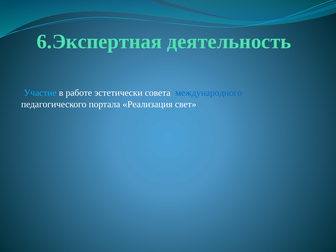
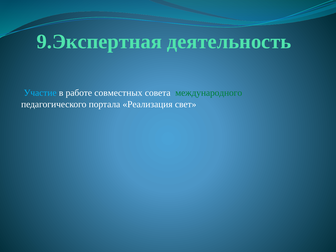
6.Экспертная: 6.Экспертная -> 9.Экспертная (99, 42)
эстетически: эстетически -> совместных (118, 93)
международного colour: blue -> green (209, 93)
